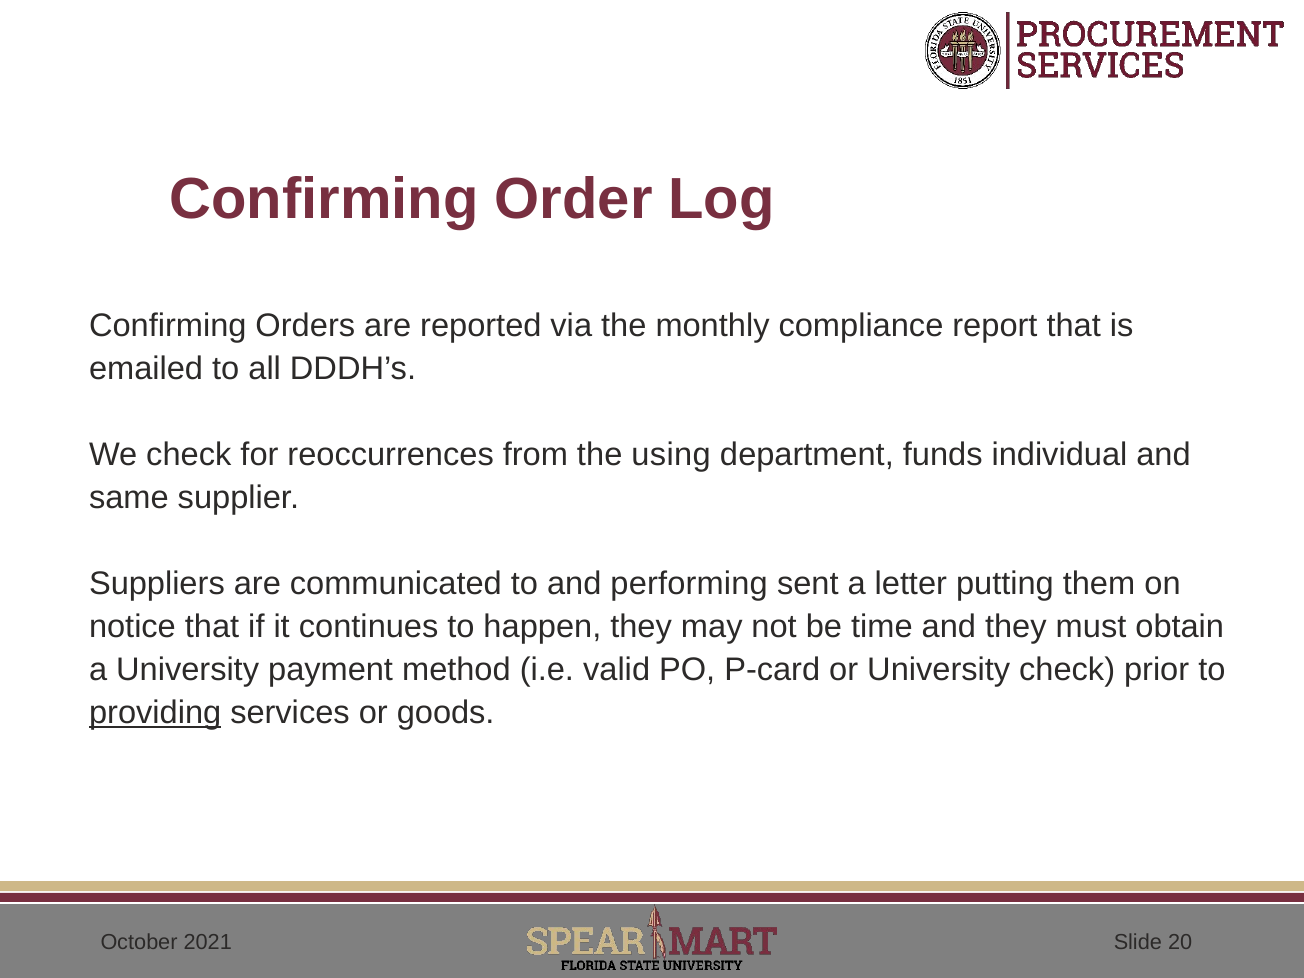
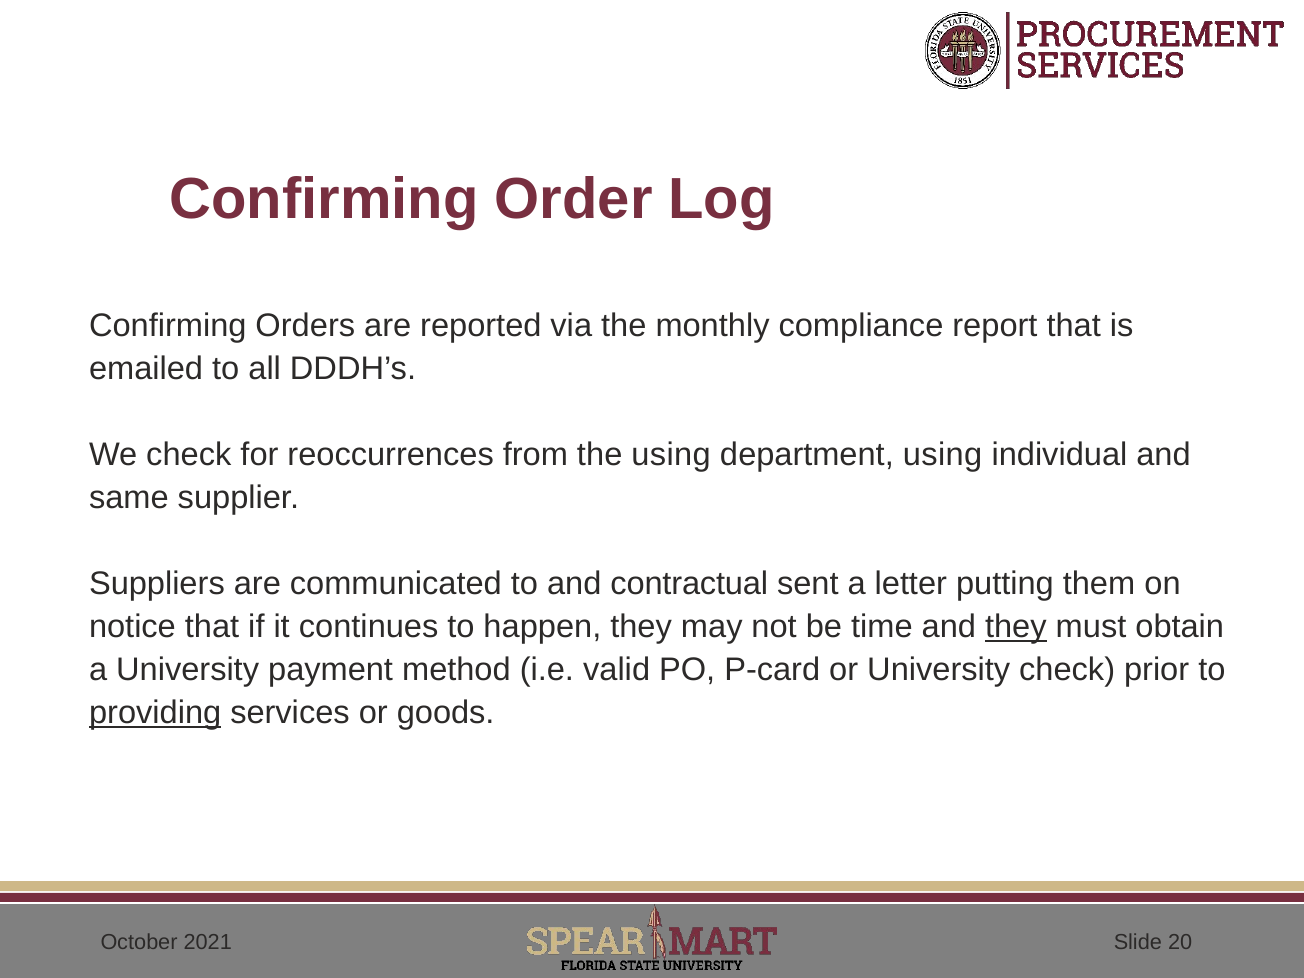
department funds: funds -> using (943, 455)
performing: performing -> contractual (689, 584)
they underline: none -> present (1016, 627)
